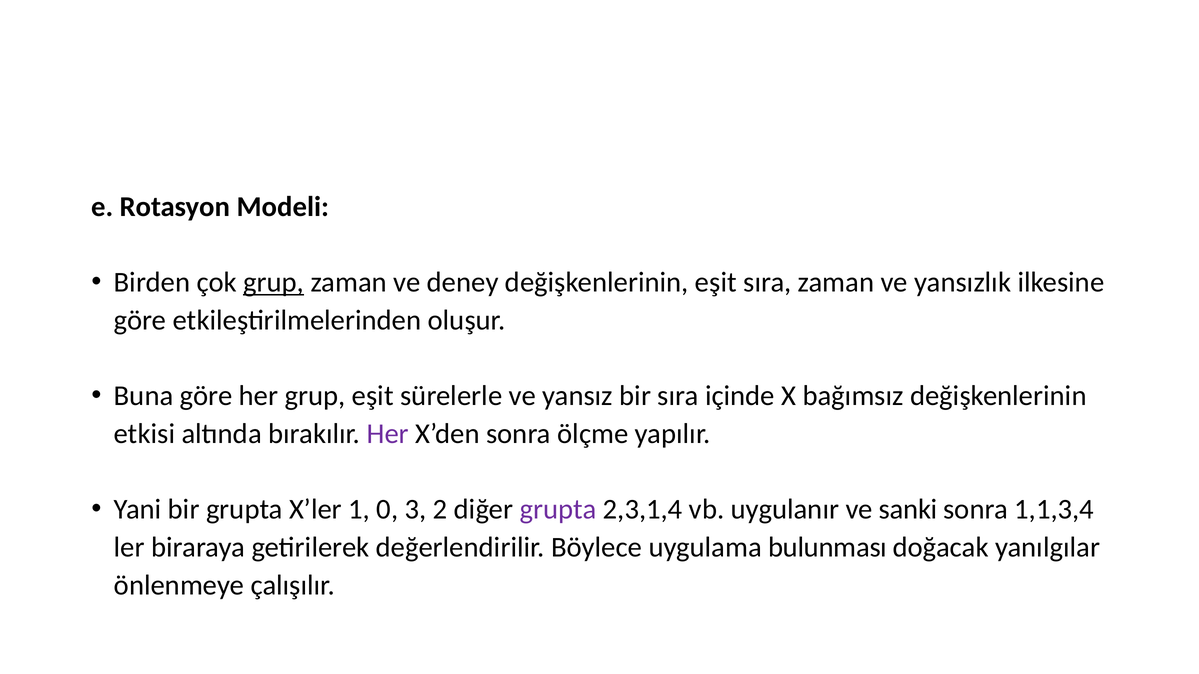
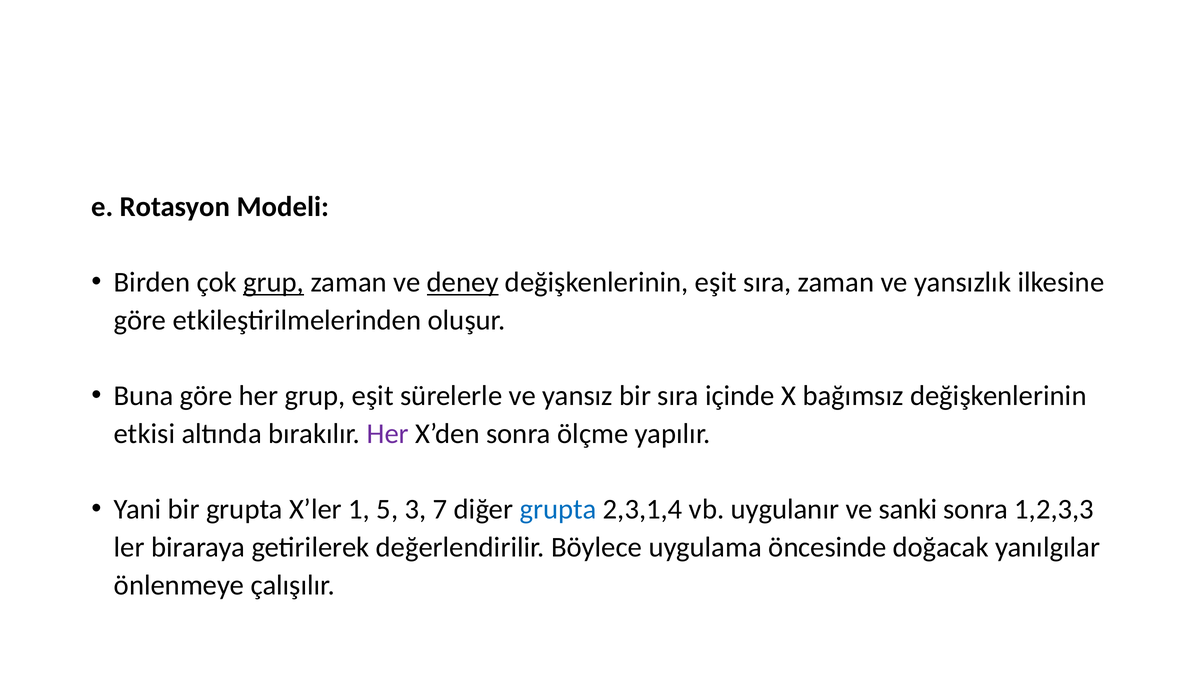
deney underline: none -> present (463, 282)
0: 0 -> 5 (387, 510)
2: 2 -> 7 (440, 510)
grupta colour: purple -> blue (558, 510)
1,1,3,4: 1,1,3,4 -> 1,2,3,3 (1054, 510)
bulunması: bulunması -> öncesinde (827, 548)
